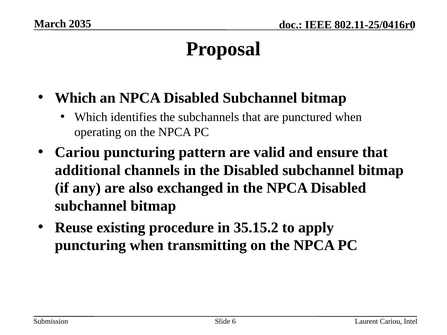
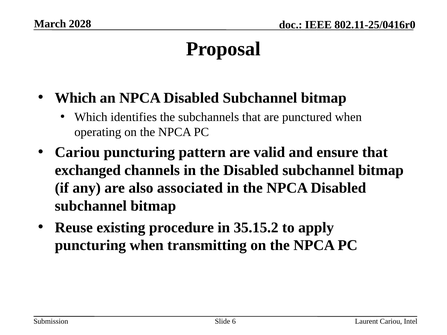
2035: 2035 -> 2028 (80, 24)
additional: additional -> exchanged (88, 170)
exchanged: exchanged -> associated (190, 188)
